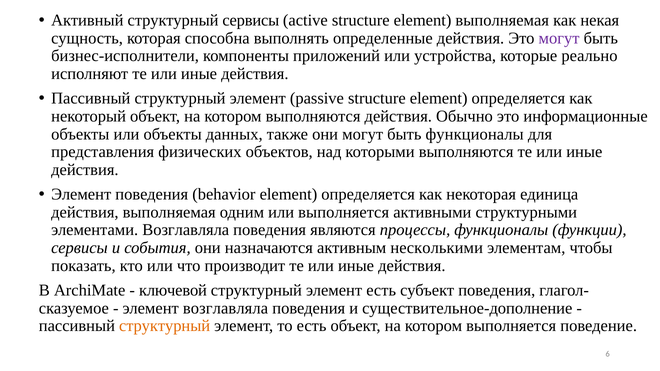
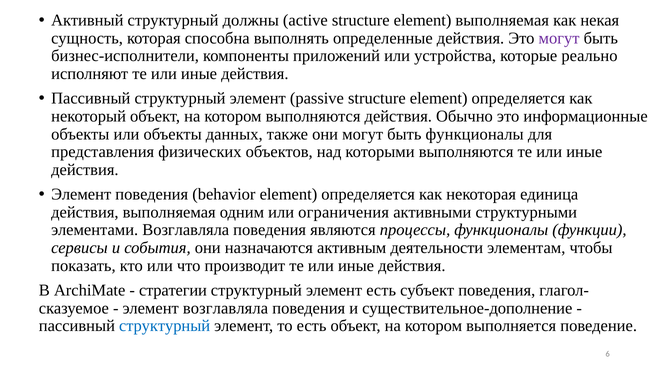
структурный сервисы: сервисы -> должны (251, 20)
или выполняется: выполняется -> ограничения (344, 212)
несколькими: несколькими -> деятельности (437, 248)
ключевой: ключевой -> стратегии (173, 290)
структурный colour: orange -> blue (165, 326)
